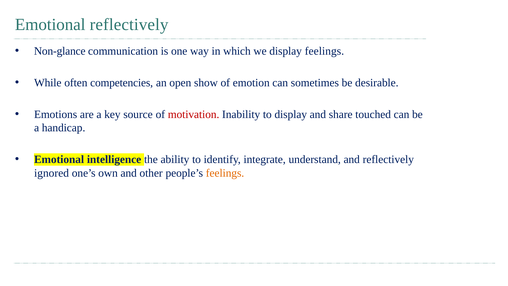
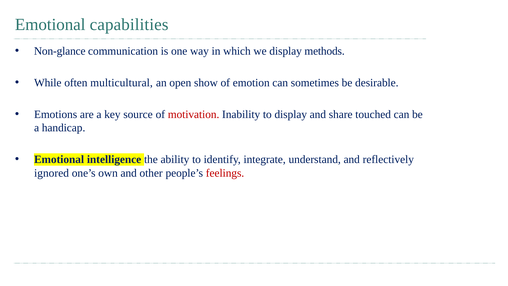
Emotional reflectively: reflectively -> capabilities (129, 25)
display feelings: feelings -> methods (325, 51)
competencies: competencies -> multicultural (122, 83)
feelings colour: orange -> red (225, 173)
